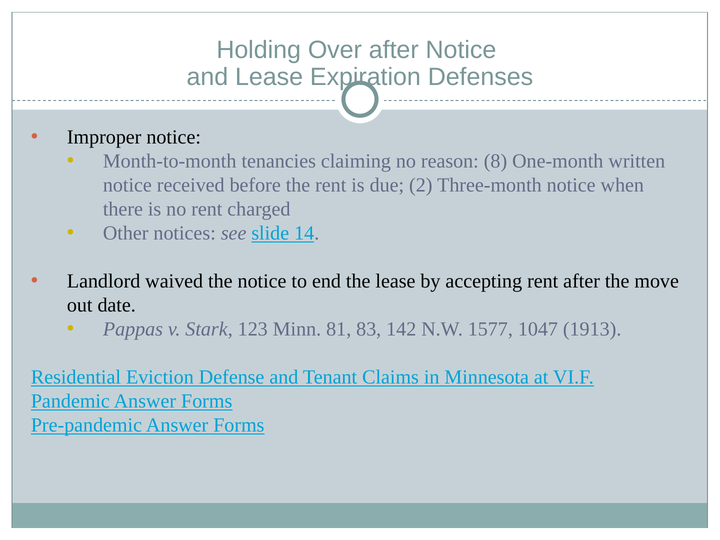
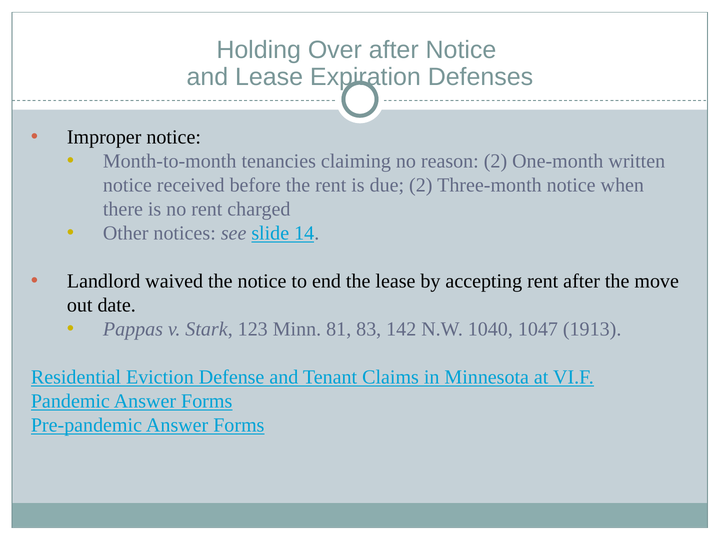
reason 8: 8 -> 2 (495, 161)
1577: 1577 -> 1040 (490, 329)
